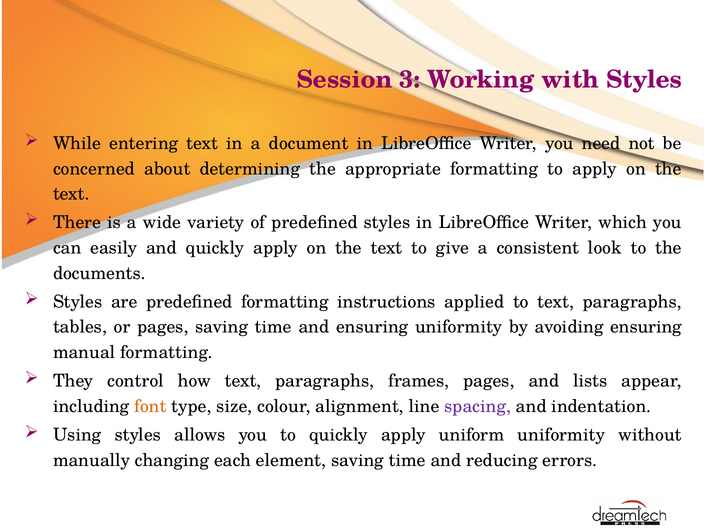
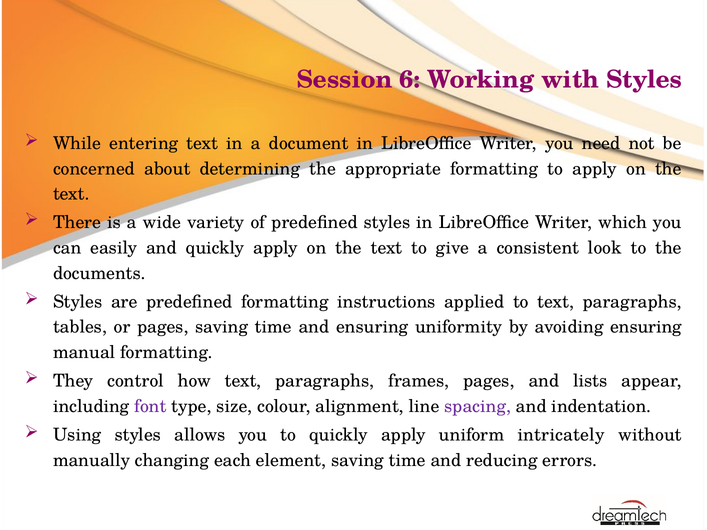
3: 3 -> 6 (410, 80)
font colour: orange -> purple (150, 407)
uniform uniformity: uniformity -> intricately (561, 435)
